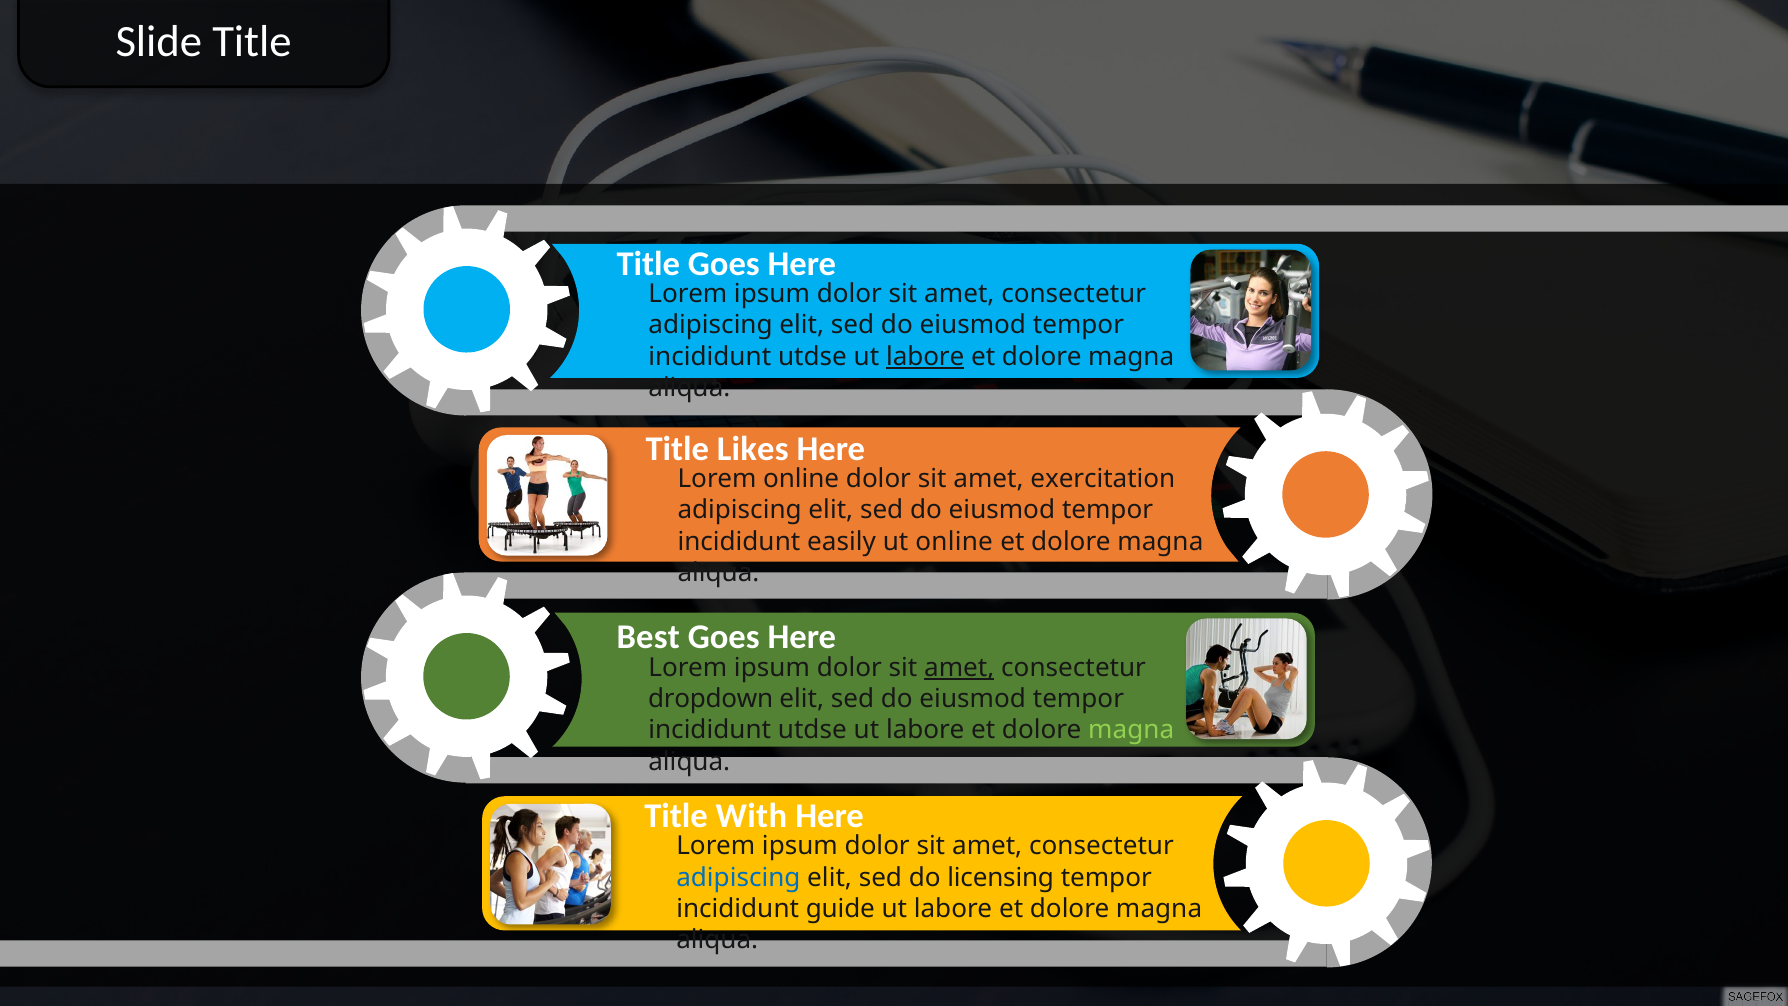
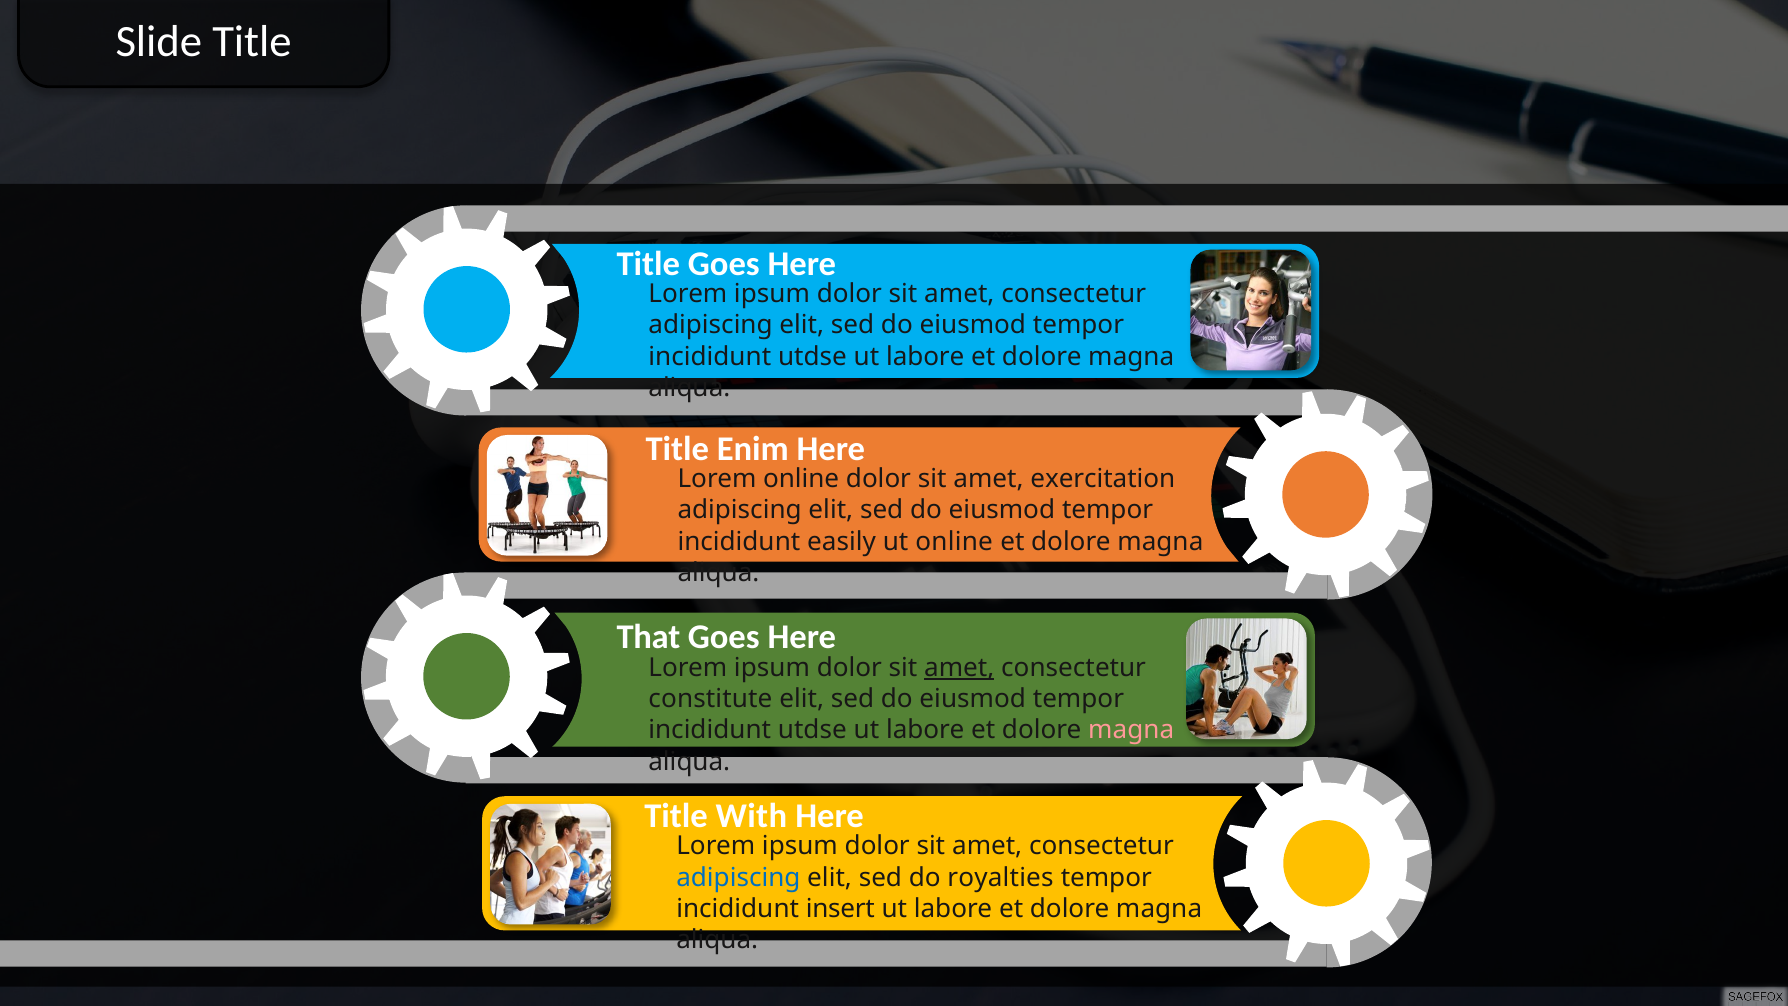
labore underline: present -> none (925, 357)
Likes: Likes -> Enim (753, 449)
Best: Best -> That (648, 637)
dropdown: dropdown -> constitute (710, 699)
magna colour: light green -> pink (1131, 730)
licensing: licensing -> royalties (1000, 877)
guide: guide -> insert (840, 909)
